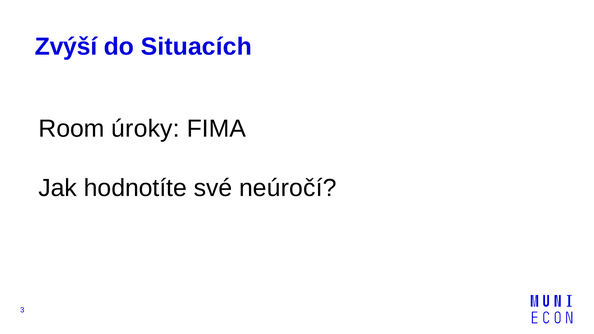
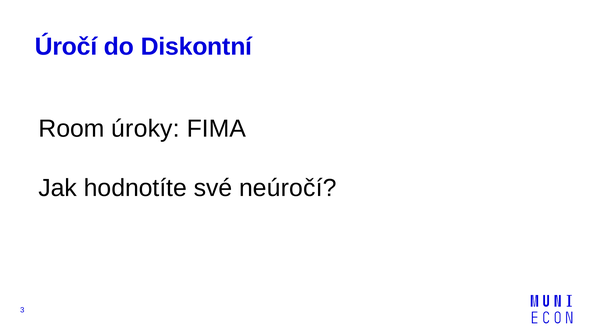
Zvýší: Zvýší -> Úročí (66, 47)
Situacích: Situacích -> Diskontní (196, 47)
